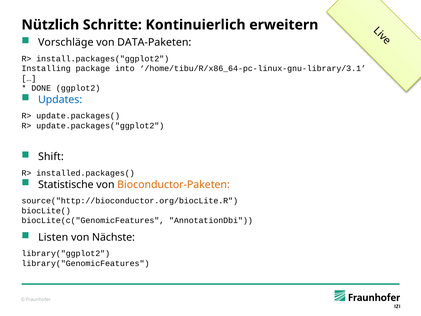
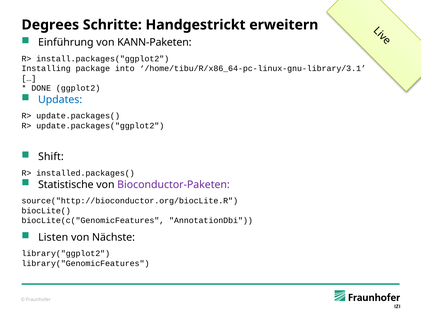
Nützlich: Nützlich -> Degrees (50, 25)
Kontinuierlich: Kontinuierlich -> Handgestrickt (196, 25)
Vorschläge: Vorschläge -> Einführung (66, 42)
DATA-Paketen: DATA-Paketen -> KANN-Paketen (154, 42)
Bioconductor-Paketen colour: orange -> purple (174, 184)
